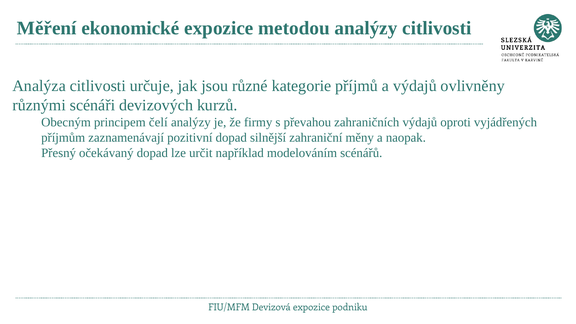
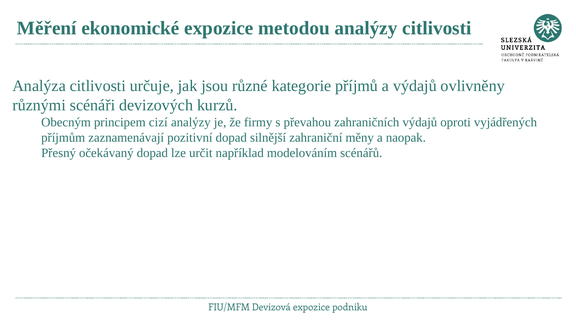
čelí: čelí -> cizí (158, 122)
